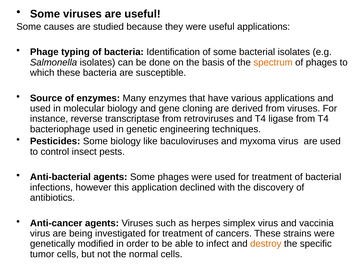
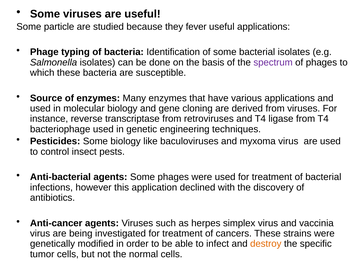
causes: causes -> particle (59, 27)
they were: were -> fever (196, 27)
spectrum colour: orange -> purple (273, 62)
